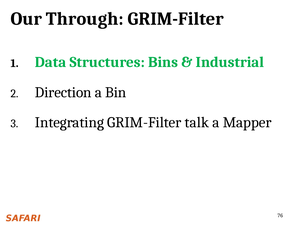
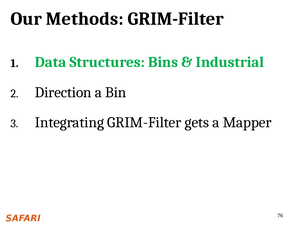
Through: Through -> Methods (85, 19)
talk: talk -> gets (197, 122)
